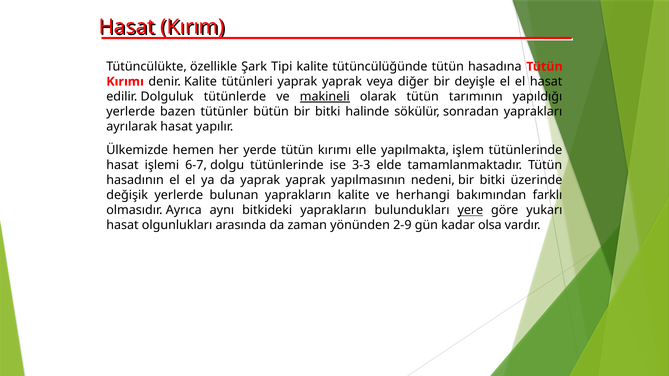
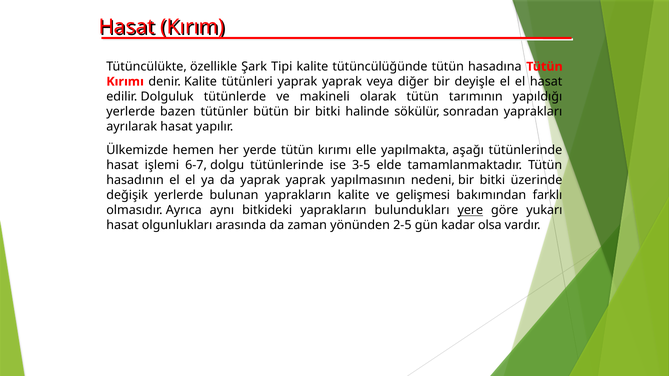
makineli underline: present -> none (325, 97)
işlem: işlem -> aşağı (468, 150)
3-3: 3-3 -> 3-5 (361, 165)
herhangi: herhangi -> gelişmesi (423, 195)
2-9: 2-9 -> 2-5 (402, 225)
